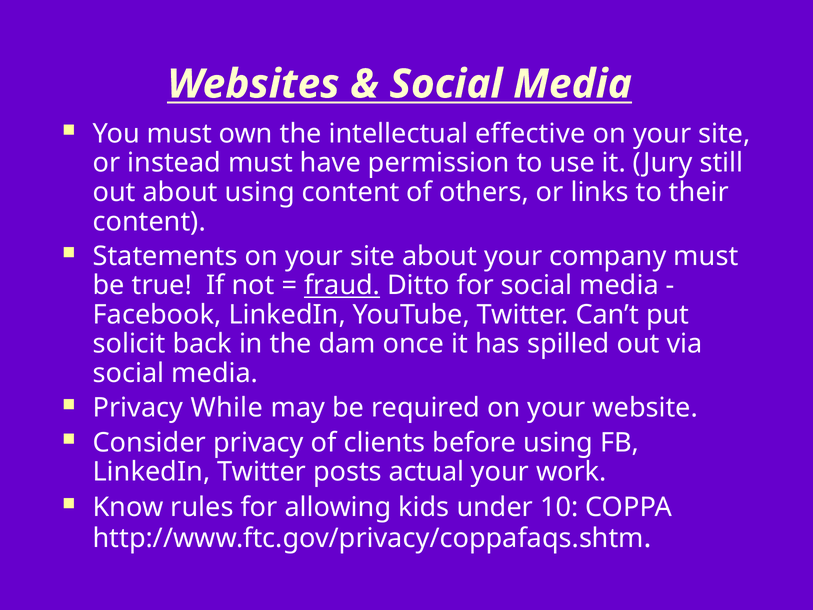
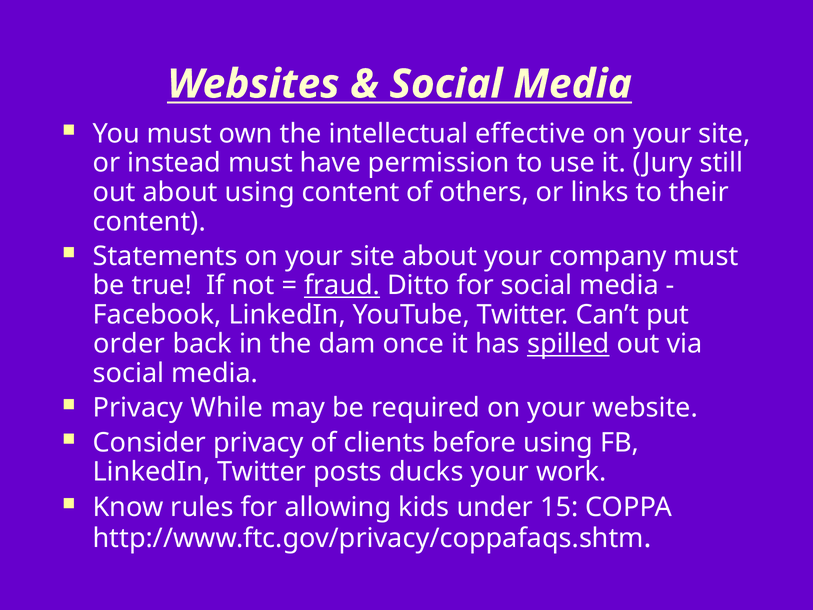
solicit: solicit -> order (129, 344)
spilled underline: none -> present (568, 344)
actual: actual -> ducks (426, 472)
10: 10 -> 15 (559, 507)
